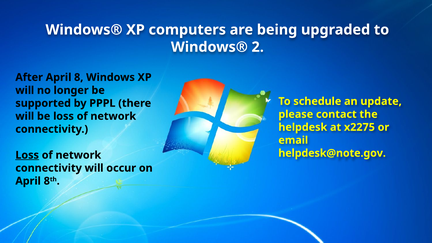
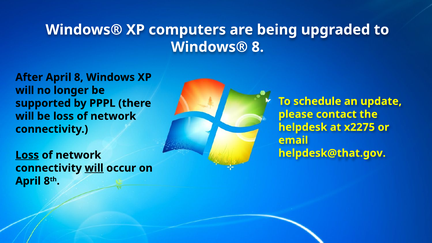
Windows® 2: 2 -> 8 (258, 47)
helpdesk@note.gov: helpdesk@note.gov -> helpdesk@that.gov (332, 153)
will underline: none -> present (94, 168)
